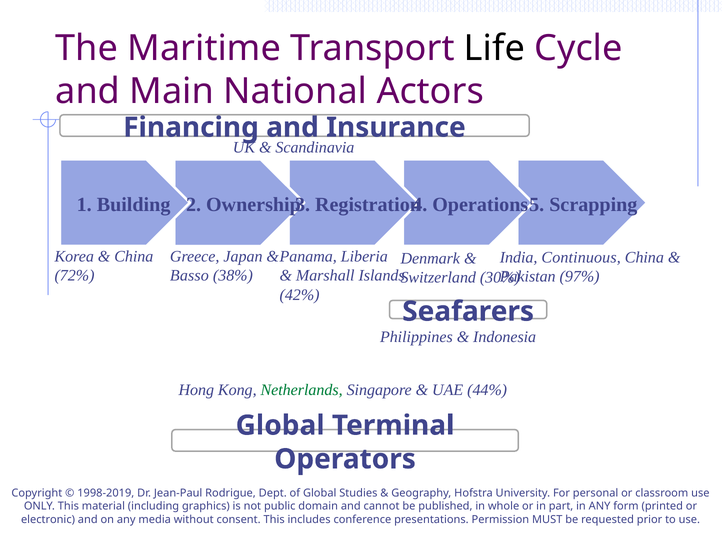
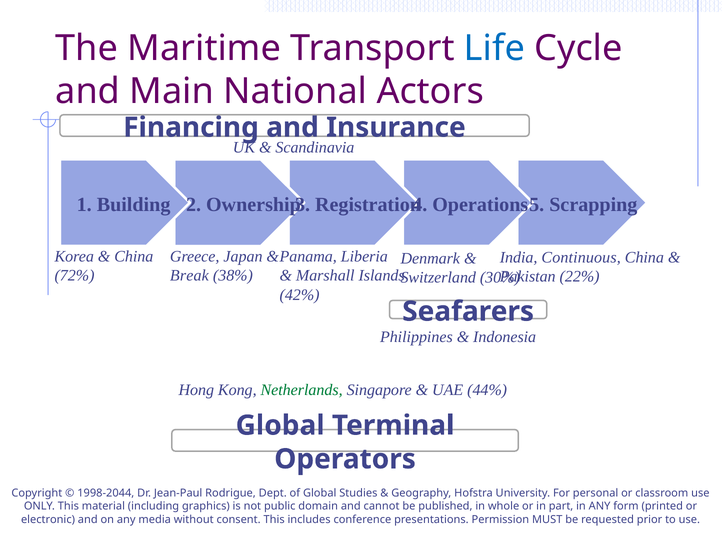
Life colour: black -> blue (495, 48)
Basso: Basso -> Break (189, 276)
97%: 97% -> 22% (580, 277)
1998-2019: 1998-2019 -> 1998-2044 (106, 493)
